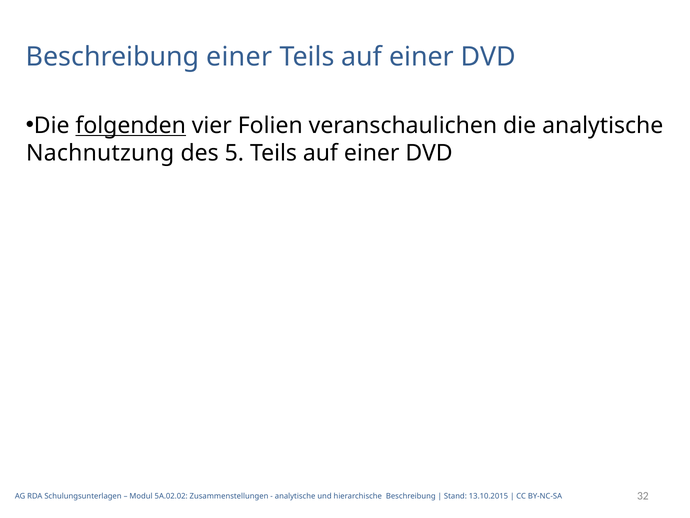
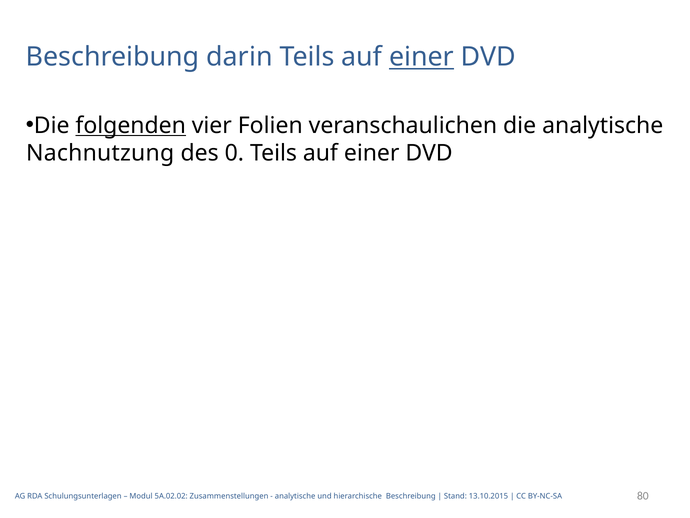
Beschreibung einer: einer -> darin (239, 57)
einer underline: none -> present (422, 57)
5: 5 -> 0 (234, 153)
32: 32 -> 80 (643, 496)
